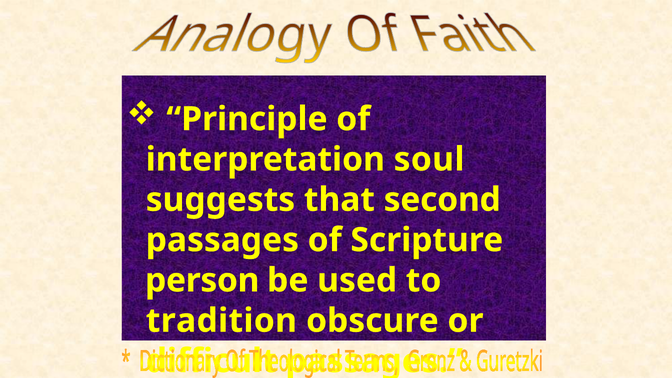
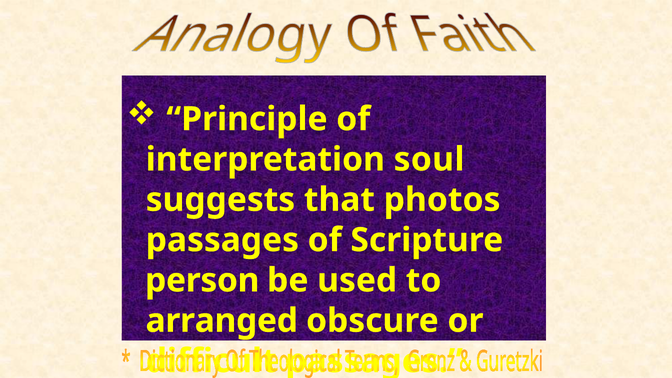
second: second -> photos (442, 200)
tradition: tradition -> arranged (222, 321)
